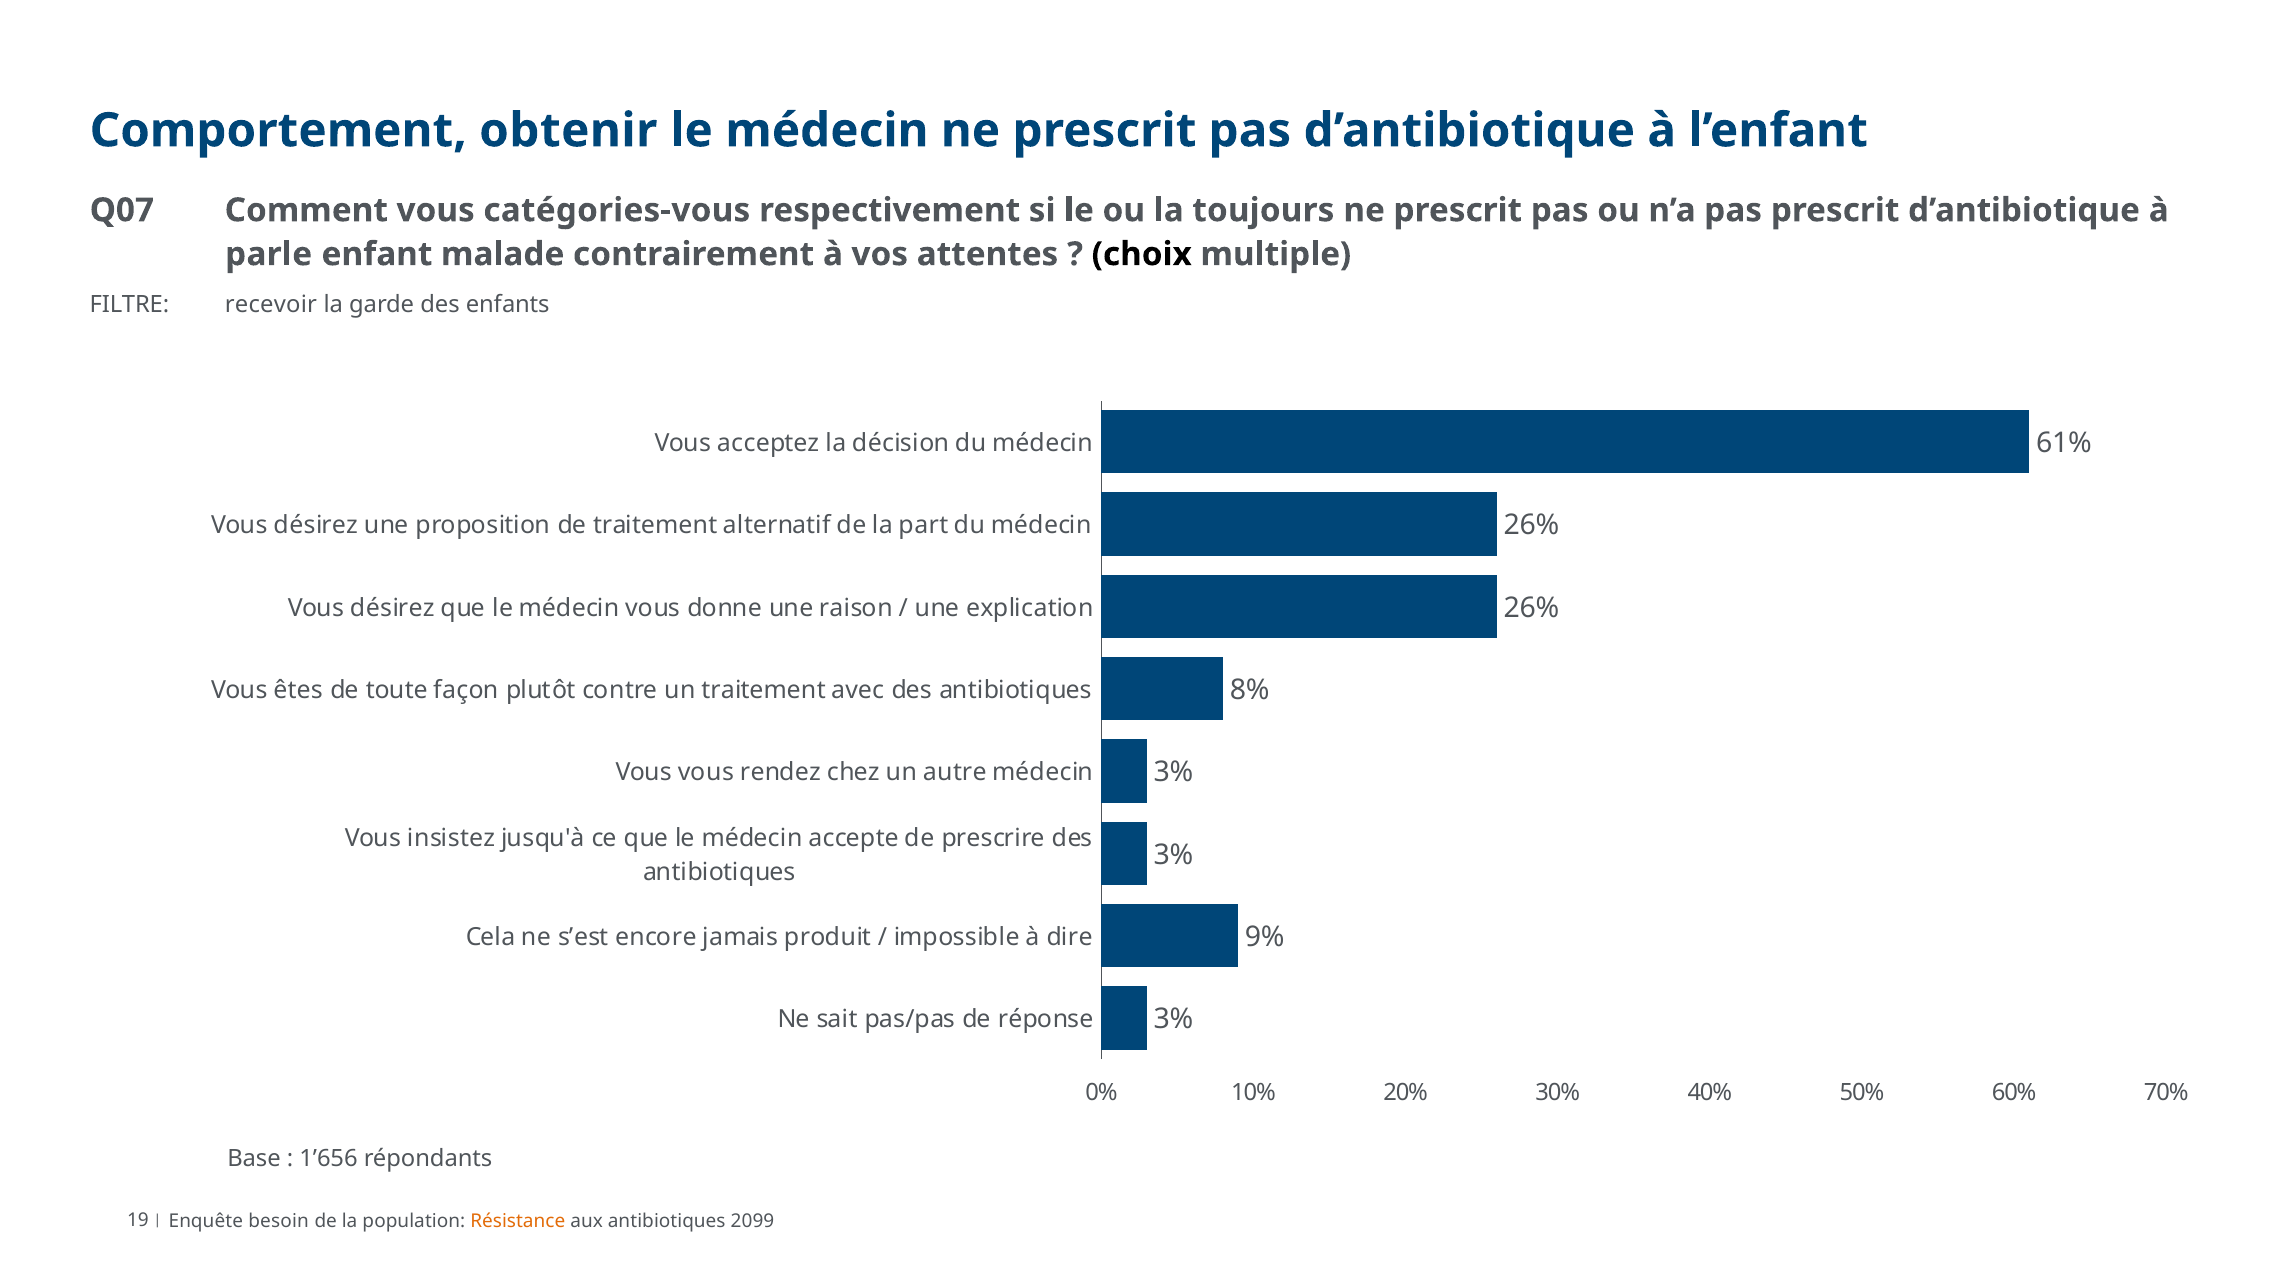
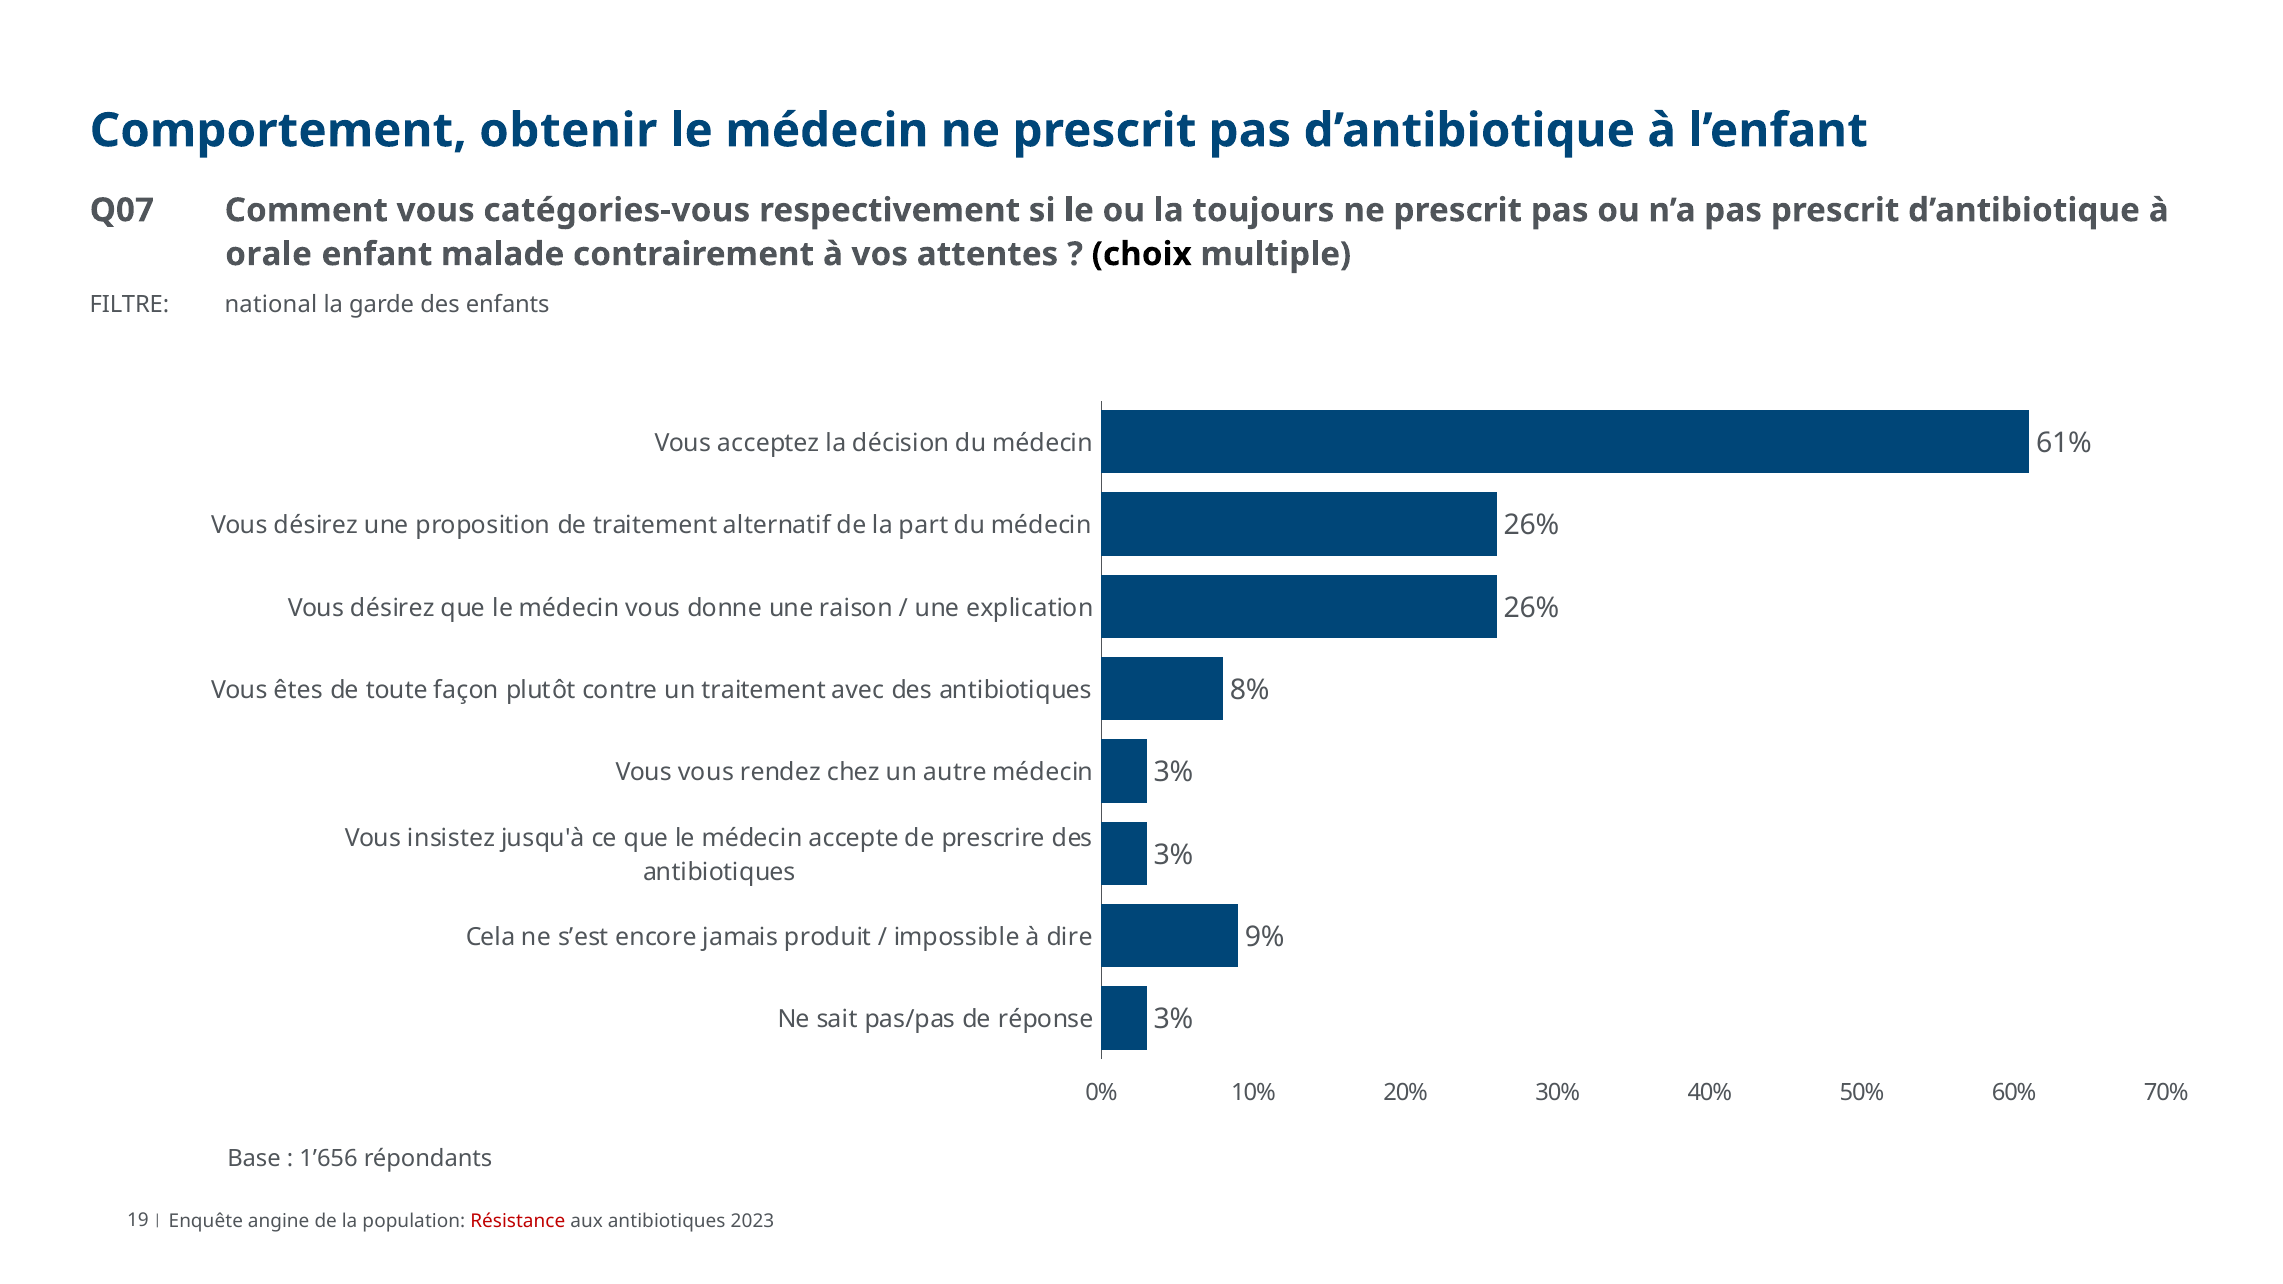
parle: parle -> orale (269, 254)
recevoir: recevoir -> national (271, 305)
besoin: besoin -> angine (279, 1222)
Résistance colour: orange -> red (518, 1222)
2099: 2099 -> 2023 (752, 1222)
